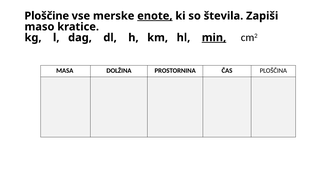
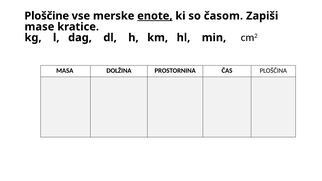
števila: števila -> časom (223, 16)
maso: maso -> mase (39, 27)
min underline: present -> none (214, 38)
